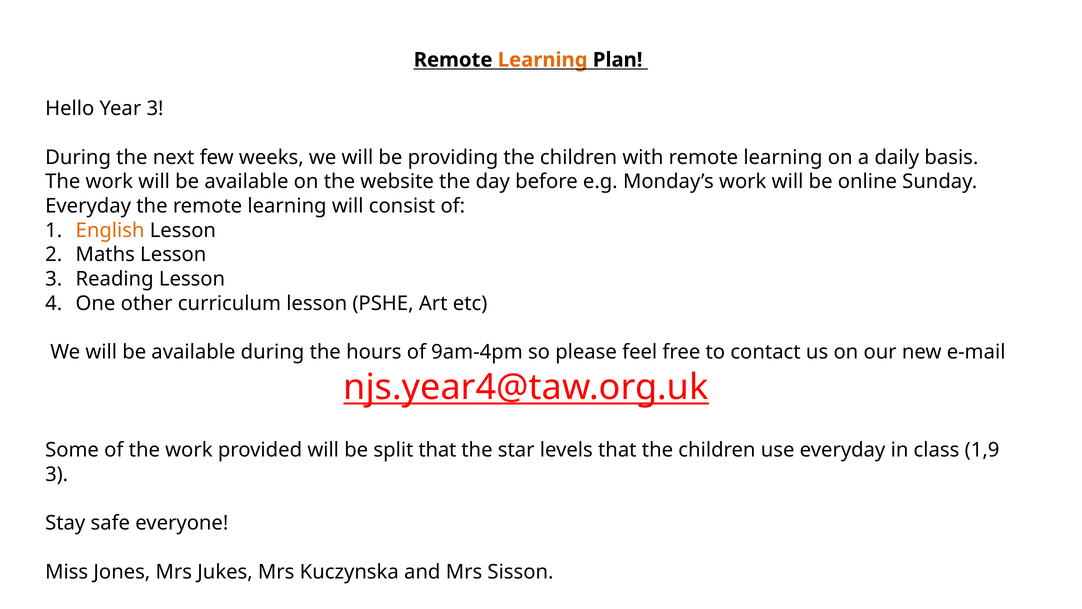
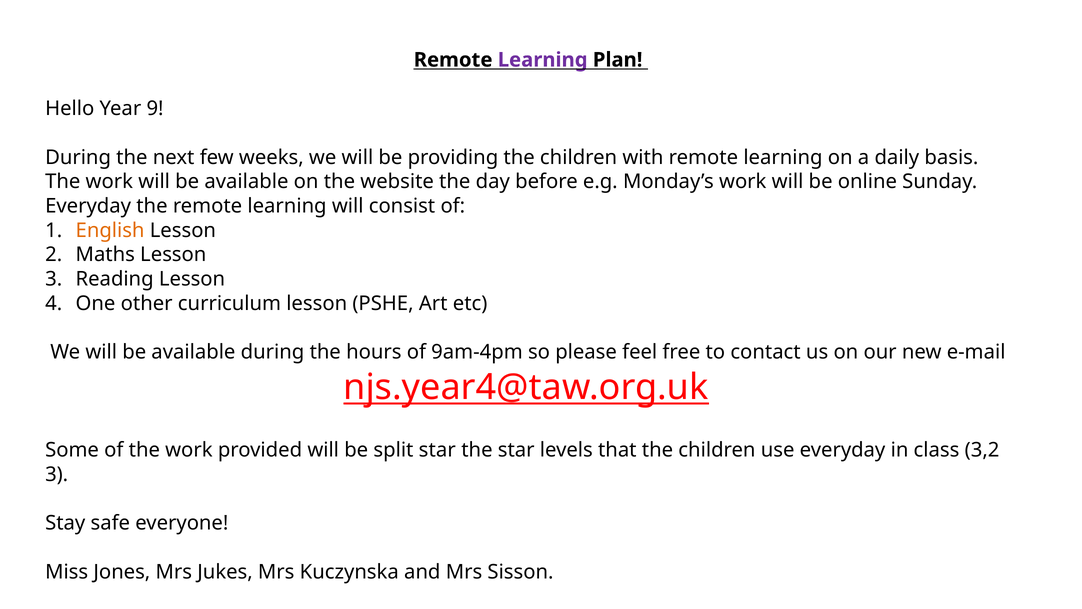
Learning colour: orange -> purple (543, 60)
Year 3: 3 -> 9 (155, 109)
split that: that -> star (437, 450)
1,9: 1,9 -> 3,2 (982, 450)
